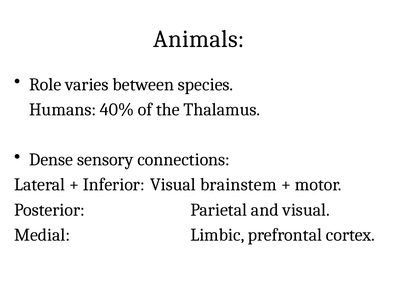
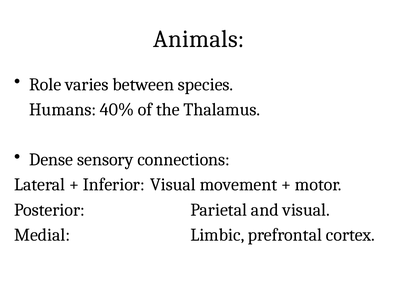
brainstem: brainstem -> movement (238, 185)
